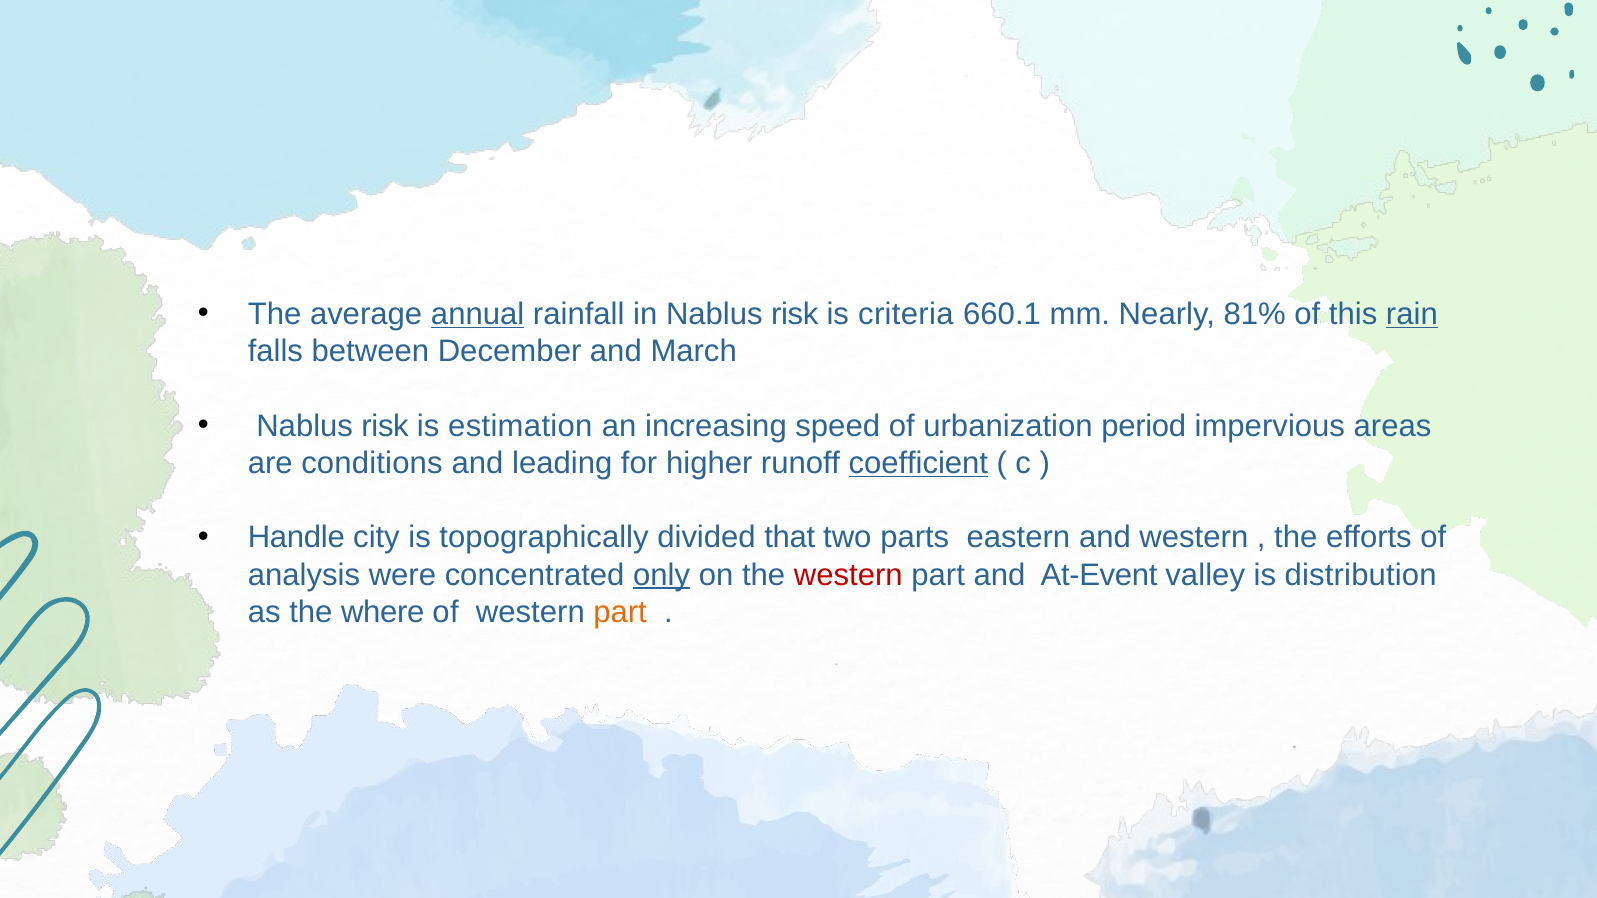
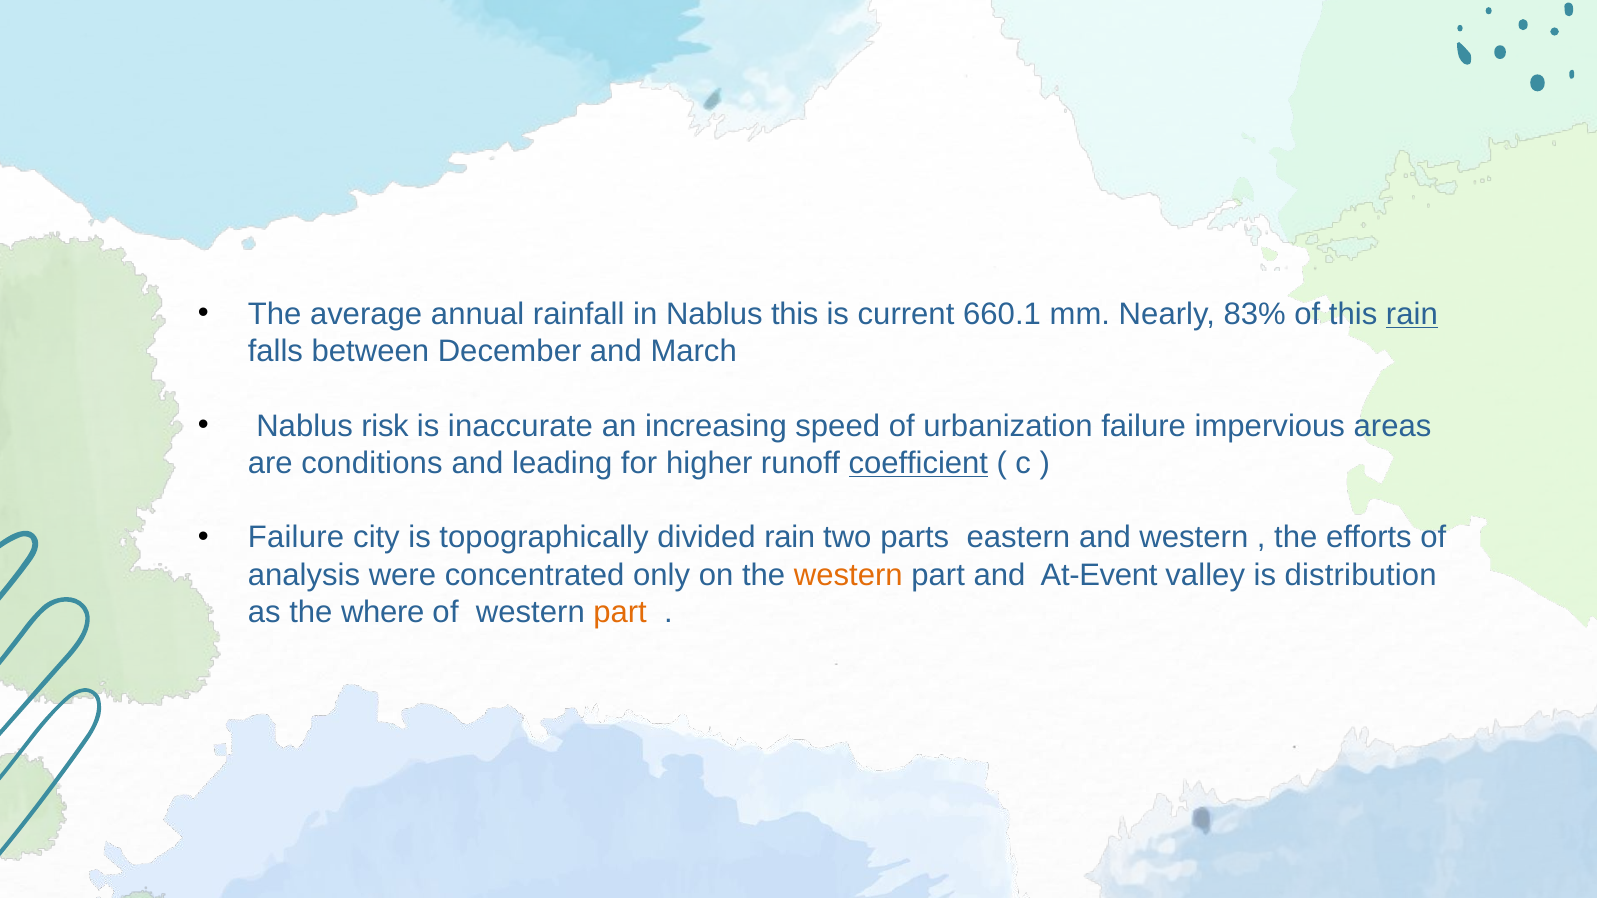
annual underline: present -> none (478, 314)
in Nablus risk: risk -> this (795, 314)
criteria: criteria -> current (906, 314)
81%: 81% -> 83% (1255, 314)
estimation: estimation -> inaccurate (520, 426)
urbanization period: period -> failure (1144, 426)
Handle: Handle -> Failure (296, 538)
divided that: that -> rain (790, 538)
only underline: present -> none (662, 575)
western colour: red -> orange (848, 575)
